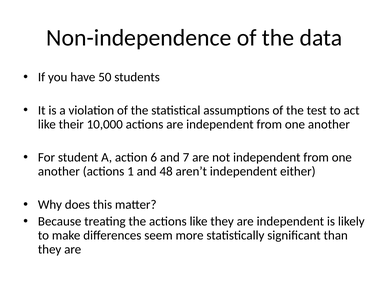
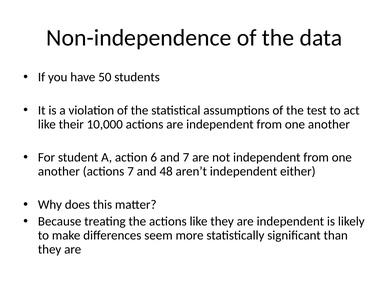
actions 1: 1 -> 7 (131, 171)
